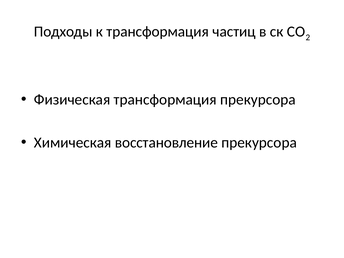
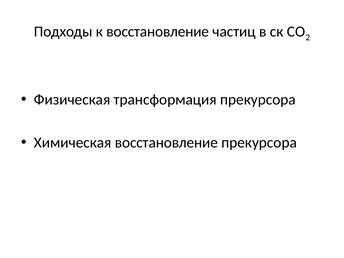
к трансформация: трансформация -> восстановление (158, 32)
